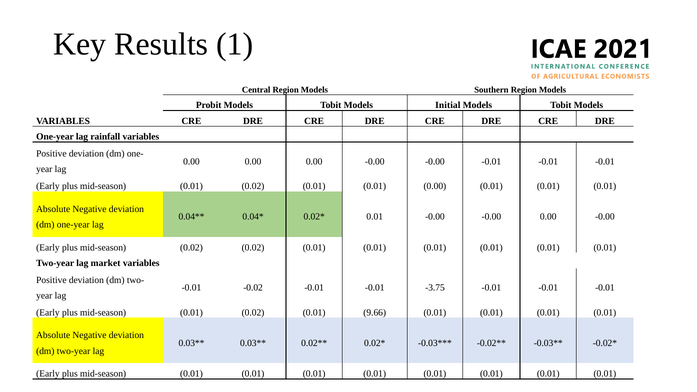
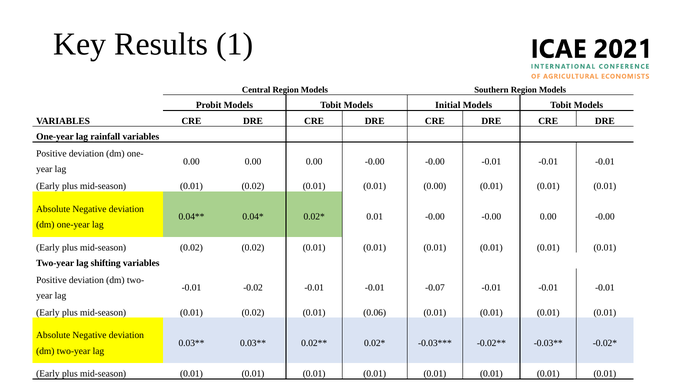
market: market -> shifting (106, 263)
-3.75: -3.75 -> -0.07 (435, 288)
9.66: 9.66 -> 0.06 (375, 313)
